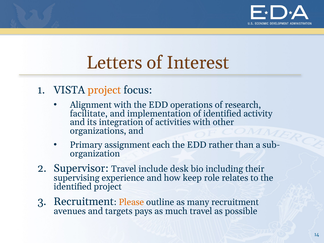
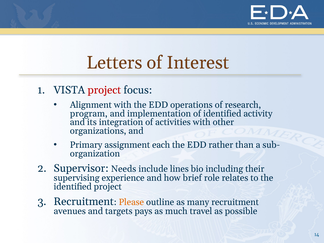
project colour: orange -> red (104, 90)
facilitate: facilitate -> program (89, 114)
Supervisor Travel: Travel -> Needs (124, 169)
desk: desk -> lines (179, 169)
keep: keep -> brief (192, 178)
